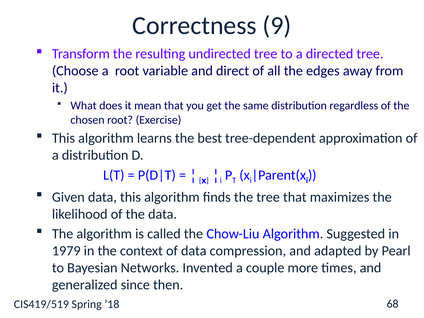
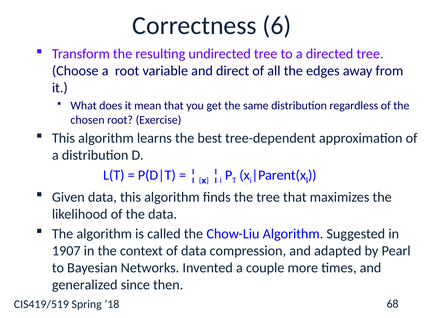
9: 9 -> 6 (277, 25)
1979: 1979 -> 1907 (66, 251)
